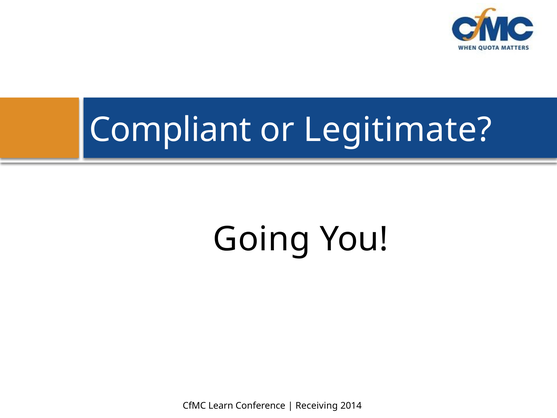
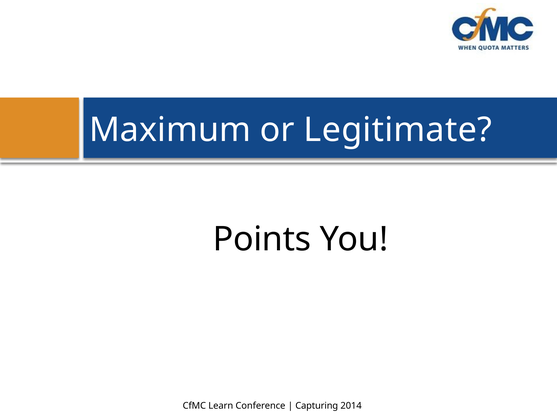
Compliant: Compliant -> Maximum (170, 130)
Going: Going -> Points (262, 239)
Receiving: Receiving -> Capturing (317, 406)
